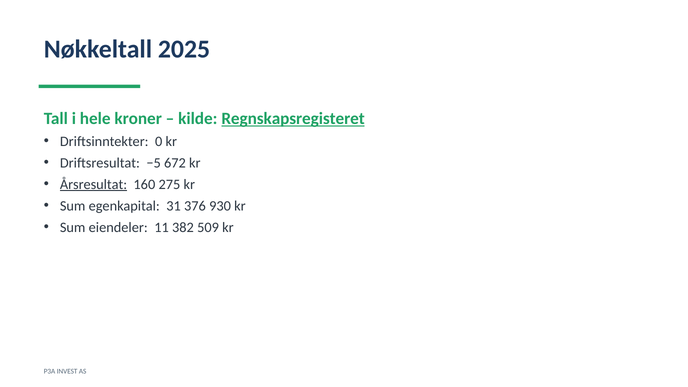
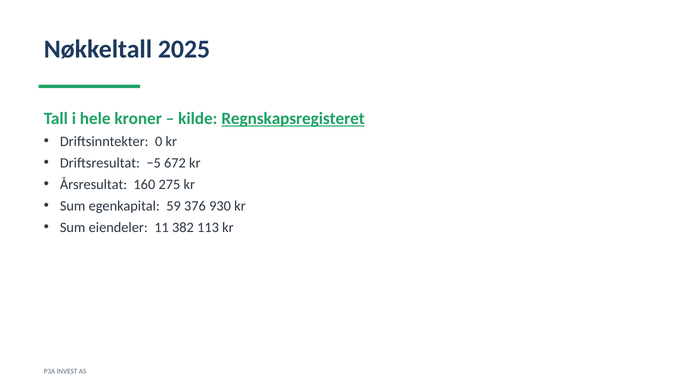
Årsresultat underline: present -> none (93, 184)
31: 31 -> 59 (174, 206)
509: 509 -> 113 (208, 228)
